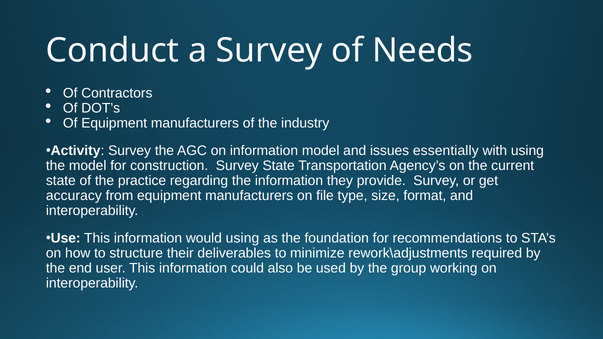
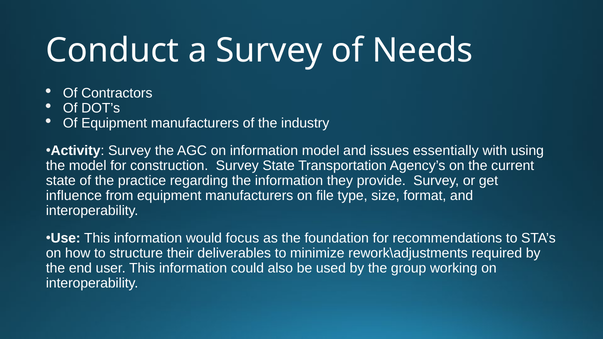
accuracy: accuracy -> influence (74, 196)
would using: using -> focus (242, 238)
